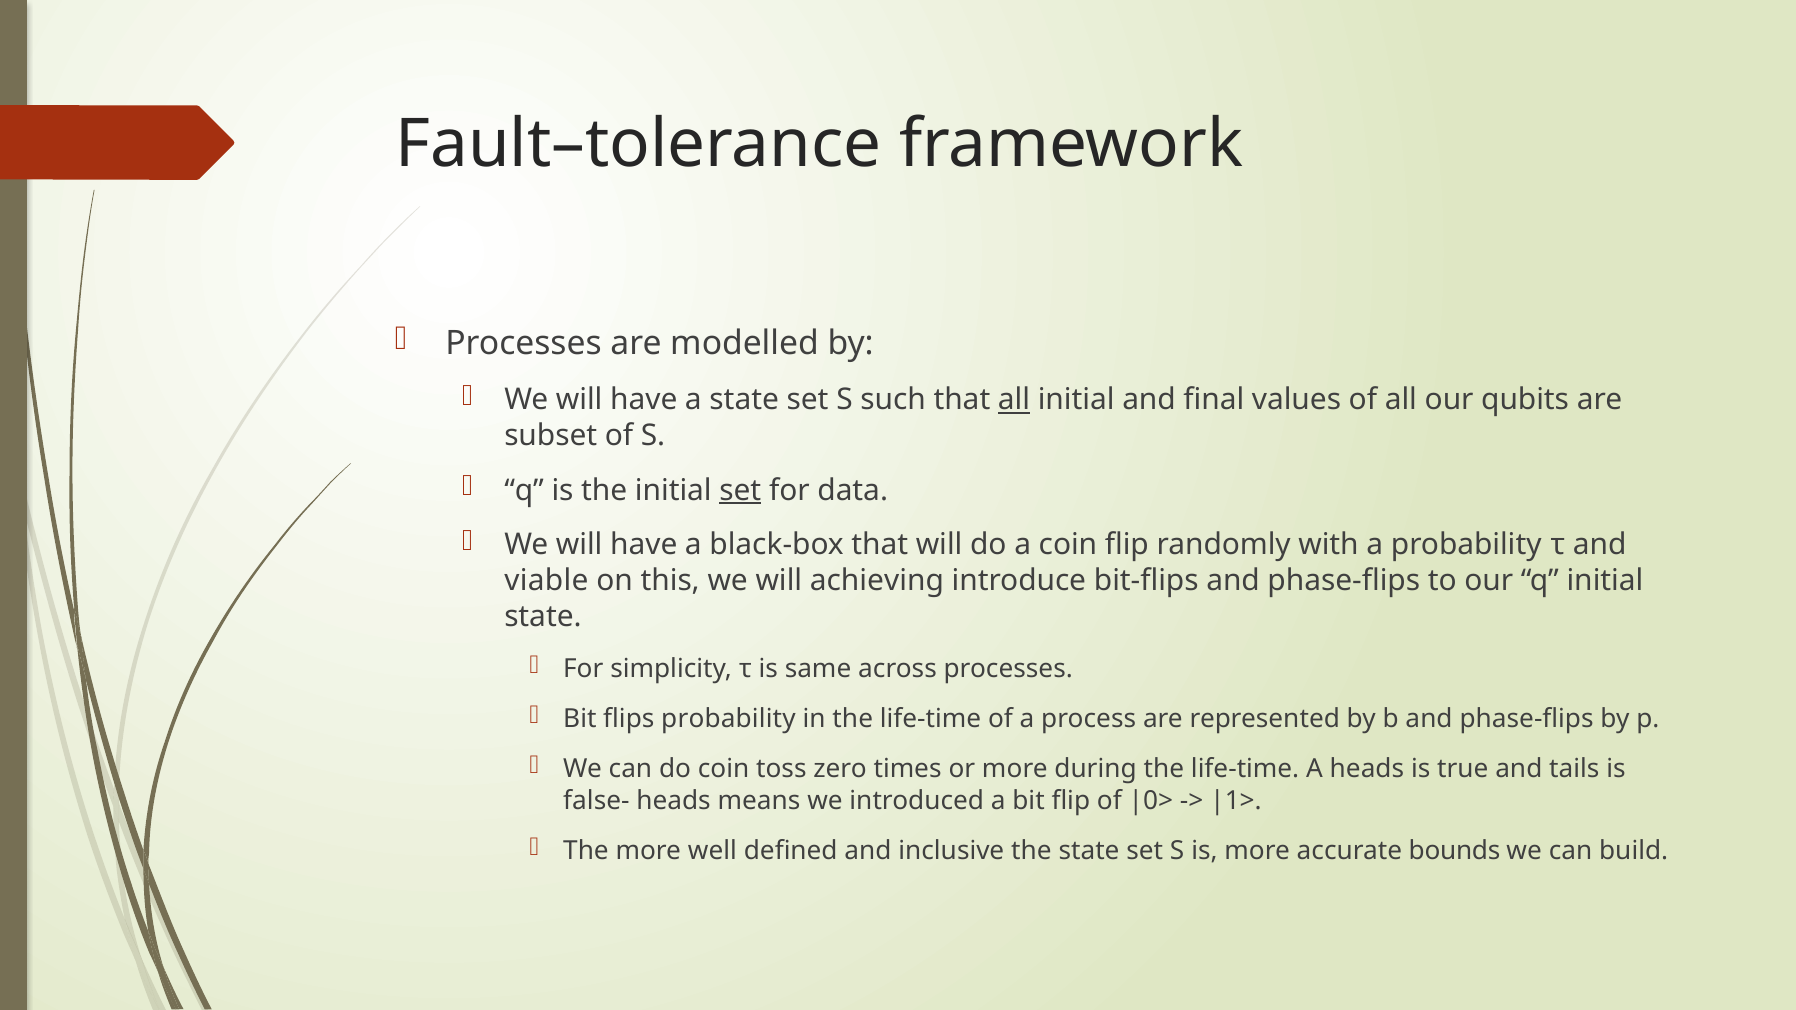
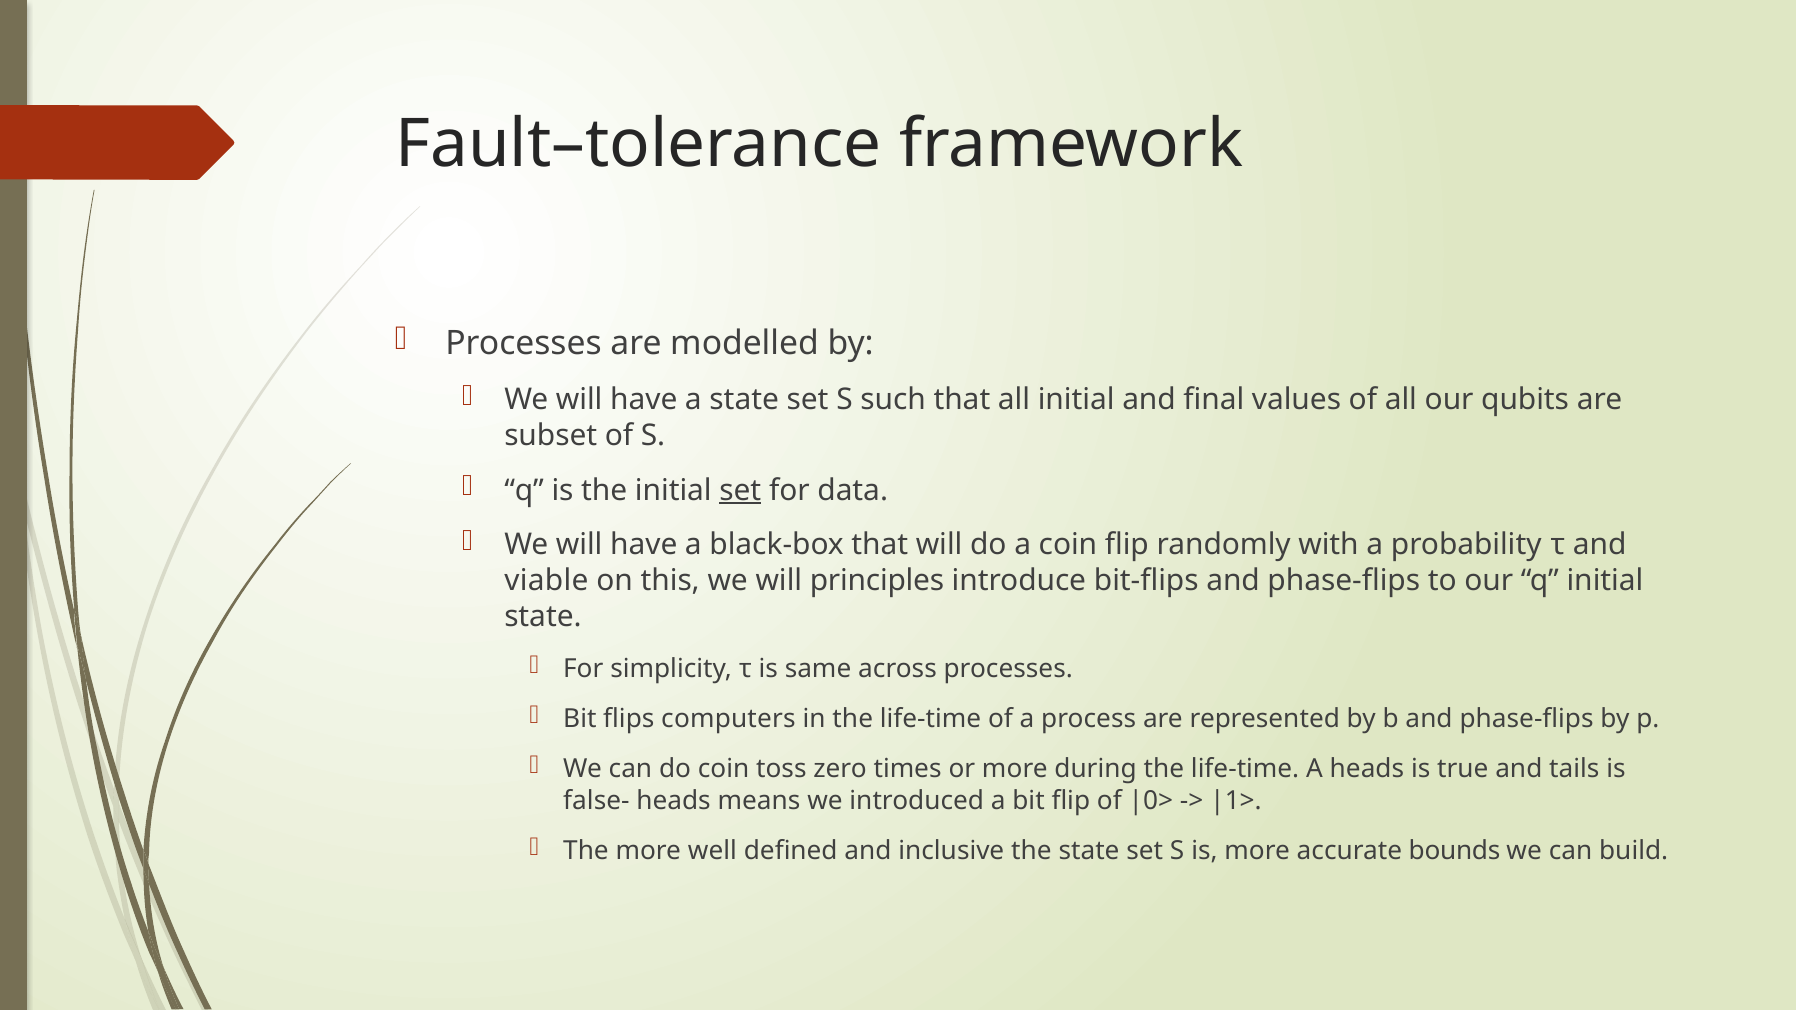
all underline: present -> none (1014, 400)
achieving: achieving -> principles (877, 581)
flips probability: probability -> computers (728, 719)
